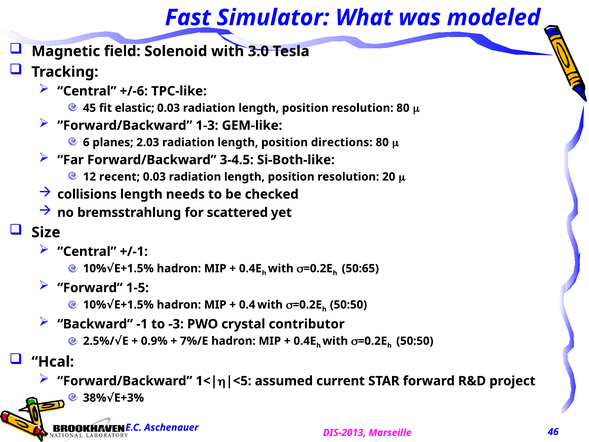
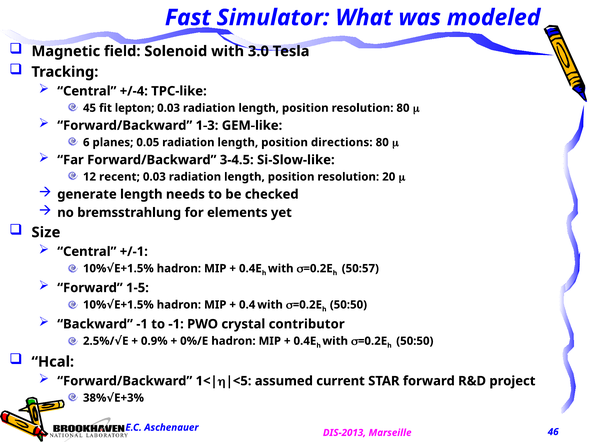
+/-6: +/-6 -> +/-4 (134, 91)
elastic: elastic -> lepton (135, 108)
2.03: 2.03 -> 0.05 (148, 142)
Si-Both-like: Si-Both-like -> Si-Slow-like (296, 160)
collisions: collisions -> generate (87, 194)
scattered: scattered -> elements (237, 212)
50:65: 50:65 -> 50:57 (360, 268)
to -3: -3 -> -1 (176, 324)
7%/E: 7%/E -> 0%/E (194, 341)
